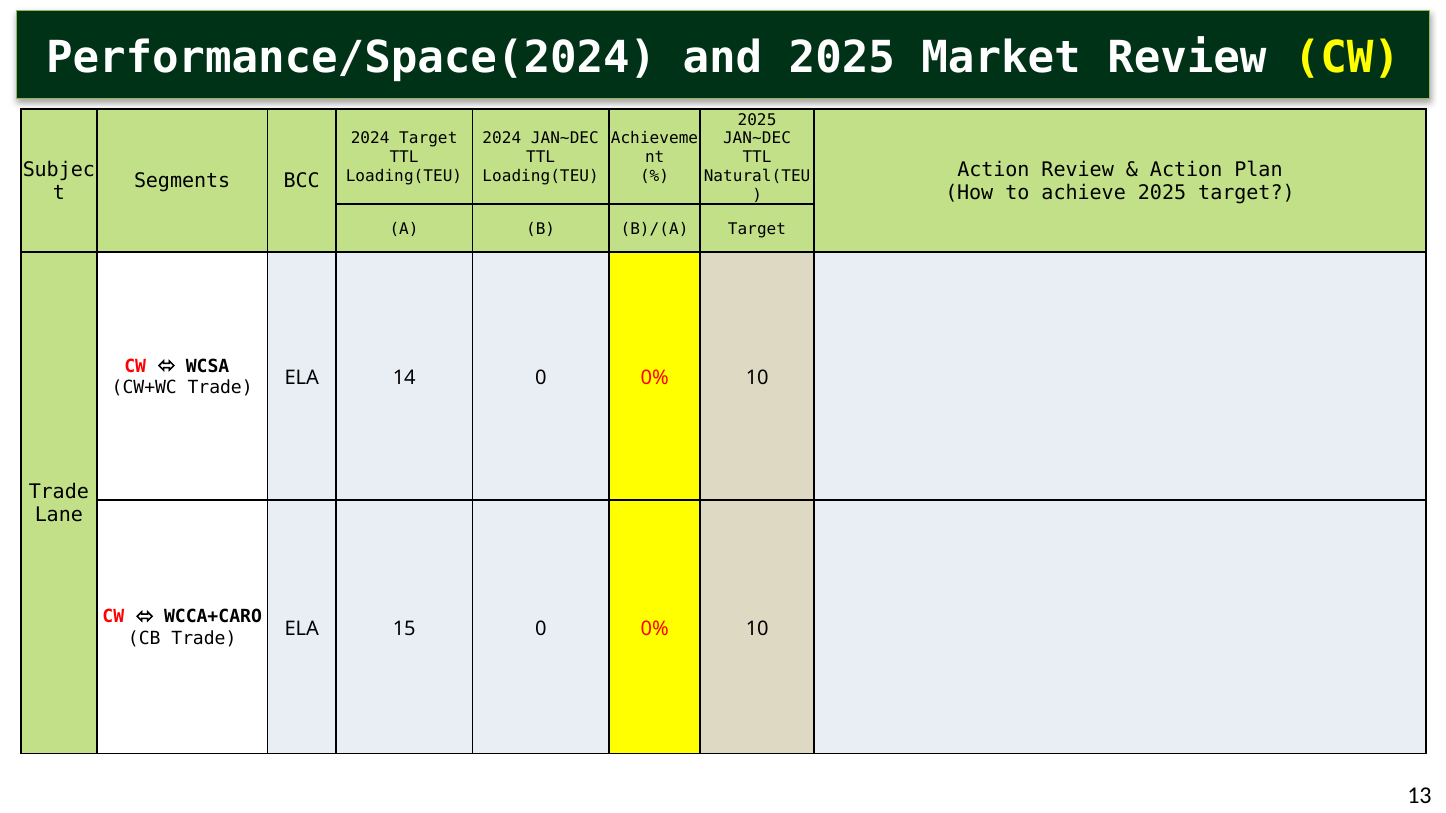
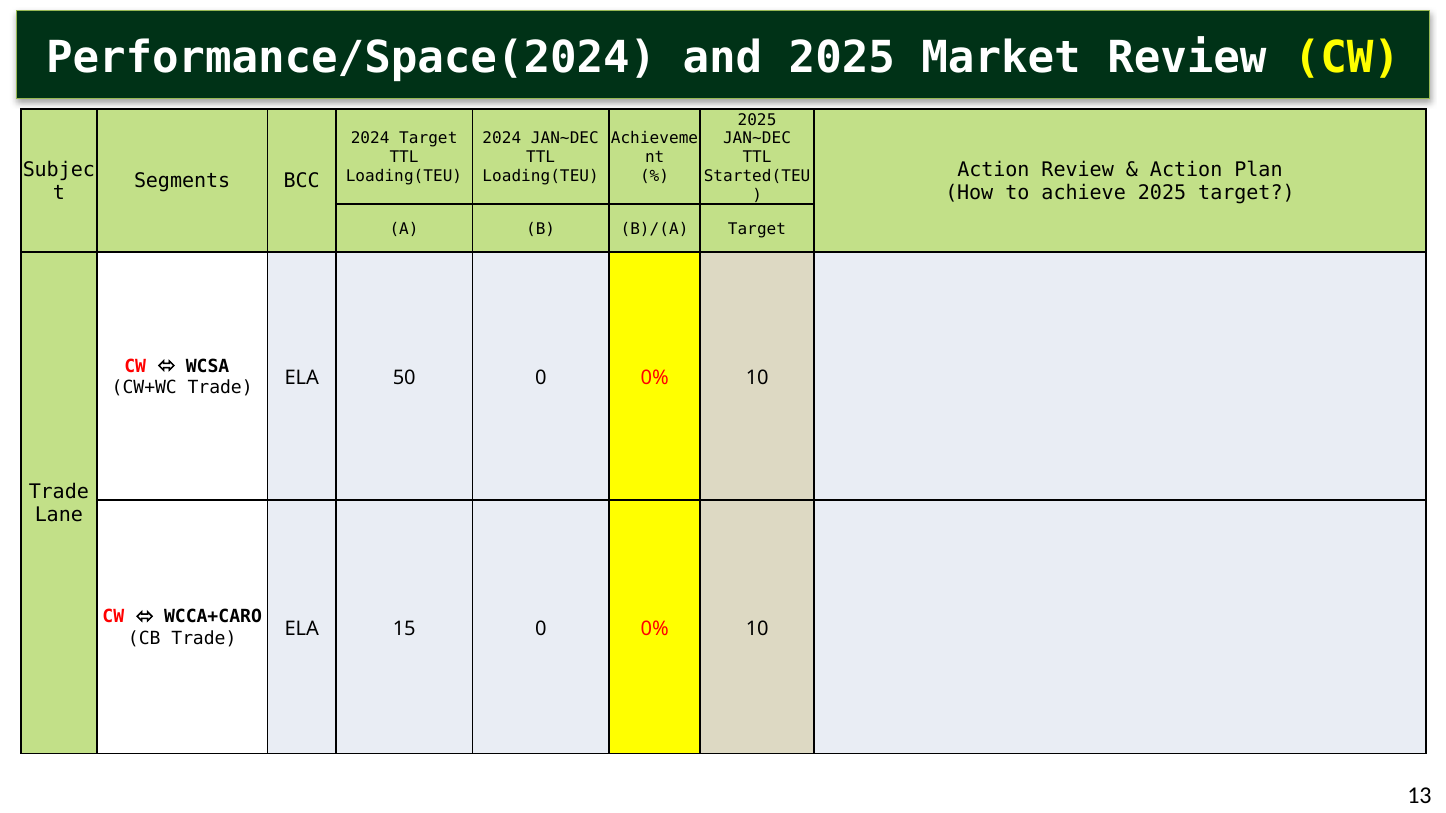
Natural(TEU: Natural(TEU -> Started(TEU (757, 176)
14: 14 -> 50 (404, 378)
